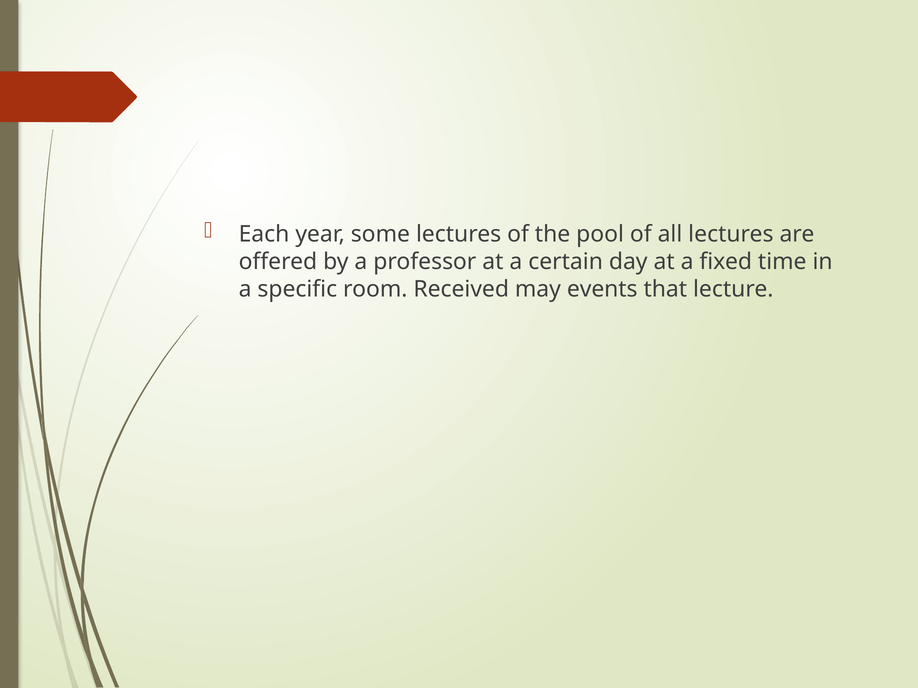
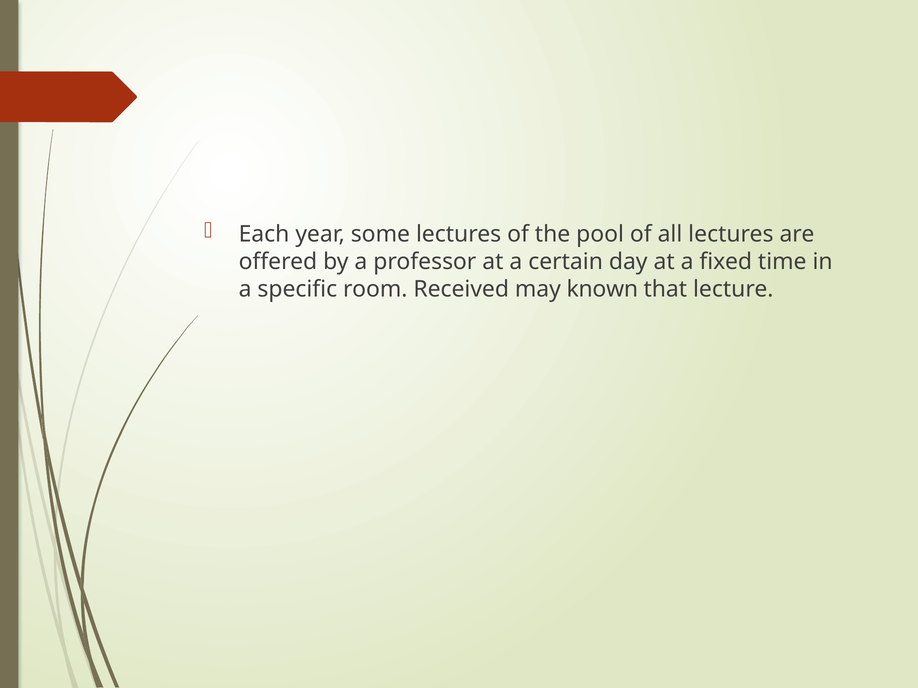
events: events -> known (602, 289)
